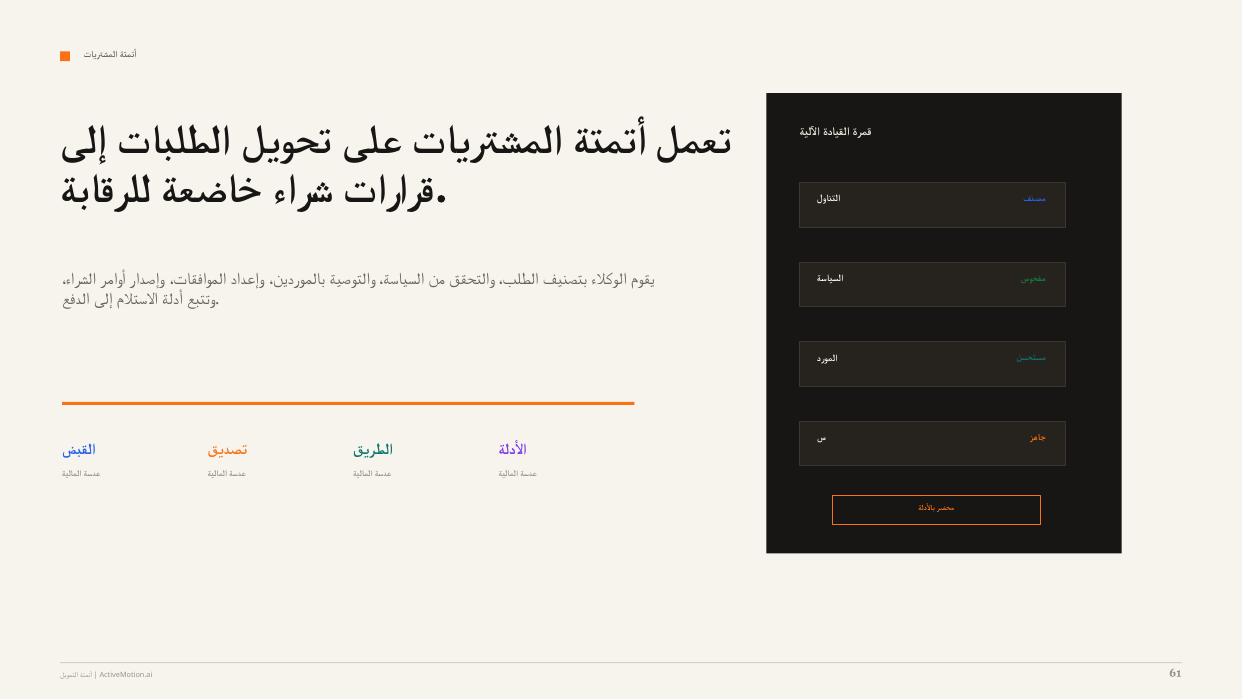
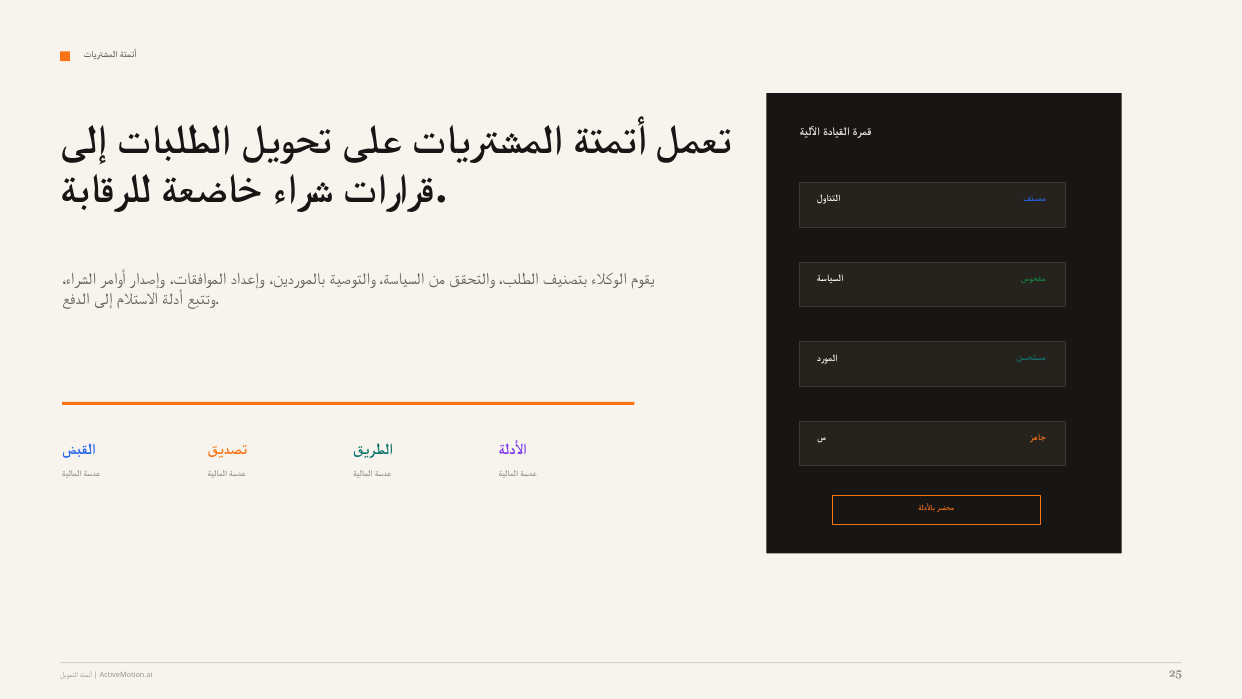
61: 61 -> 25 (1175, 673)
